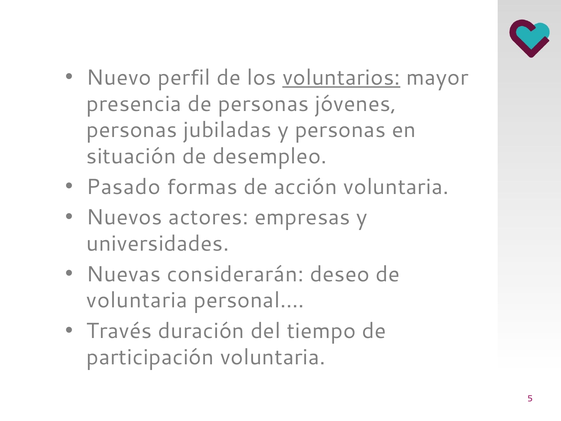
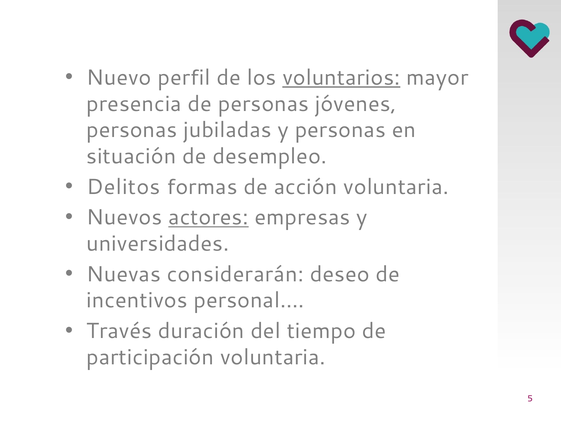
Pasado: Pasado -> Delitos (123, 187)
actores underline: none -> present (208, 217)
voluntaria: voluntaria -> incentivos (137, 300)
